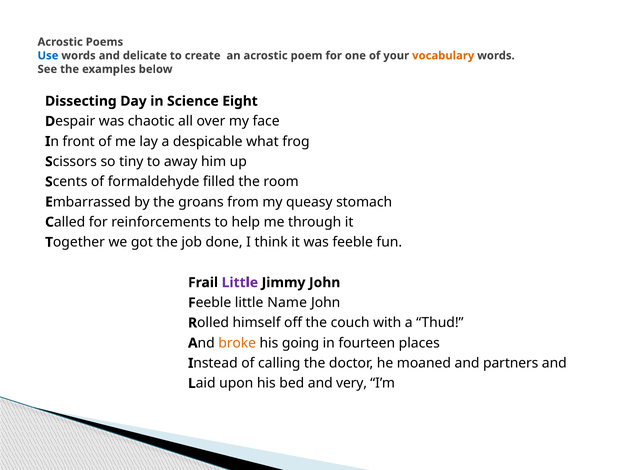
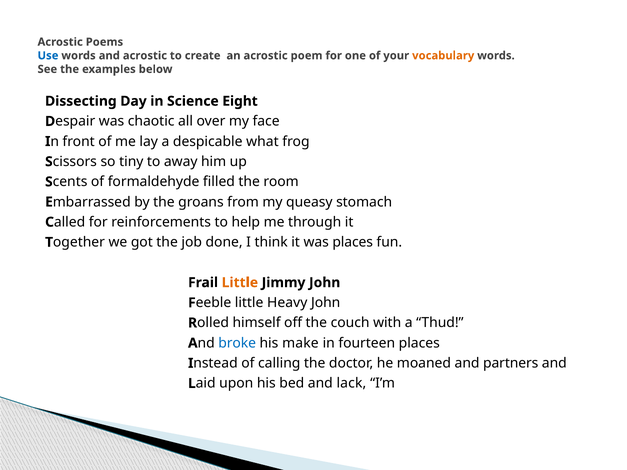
and delicate: delicate -> acrostic (145, 56)
was feeble: feeble -> places (353, 242)
Little colour: purple -> orange (240, 283)
Name: Name -> Heavy (287, 303)
broke colour: orange -> blue (237, 343)
going: going -> make (300, 343)
very: very -> lack (351, 384)
